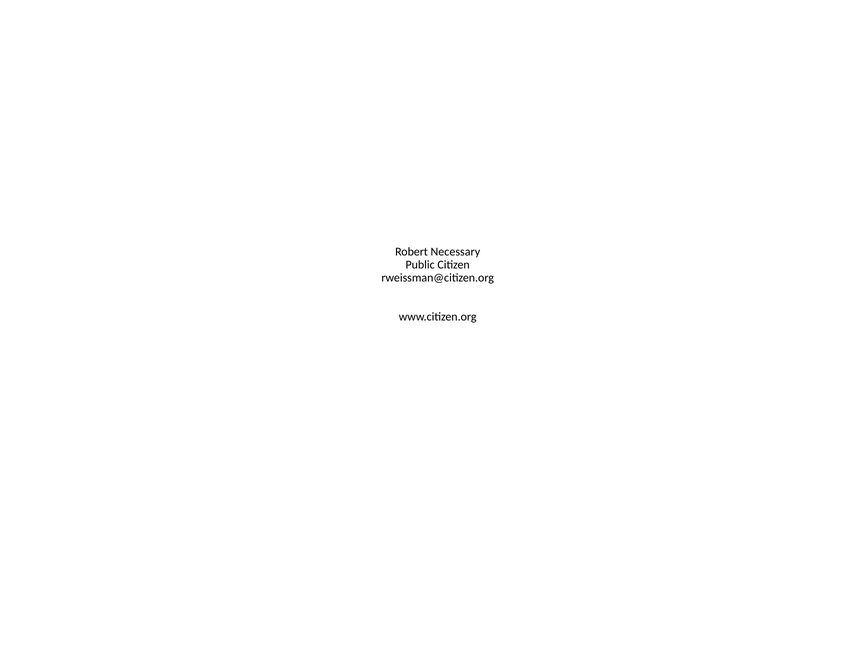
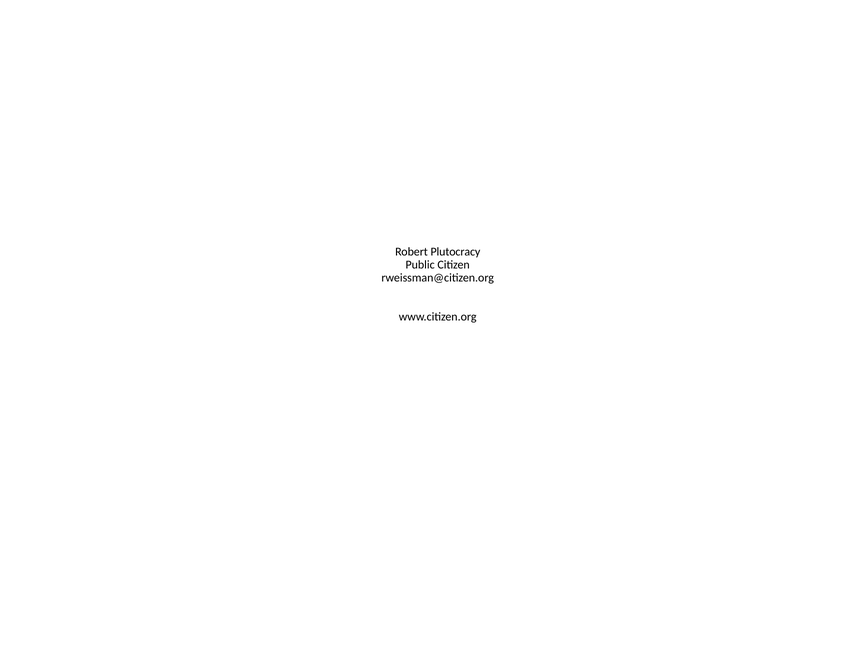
Necessary: Necessary -> Plutocracy (455, 252)
